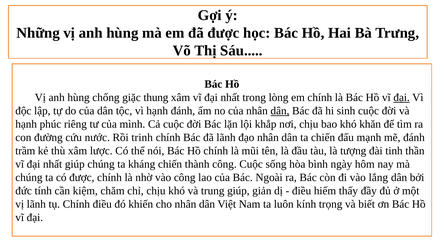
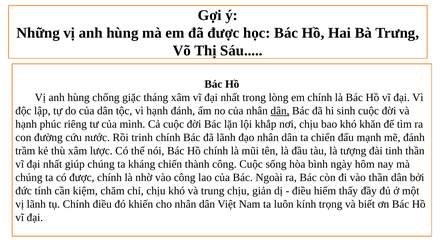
thung: thung -> tháng (156, 97)
đại underline: present -> none (402, 97)
vào lắng: lắng -> thần (378, 177)
trung giúp: giúp -> chịu (238, 191)
